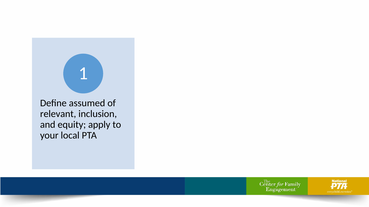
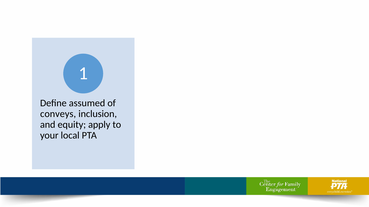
relevant: relevant -> conveys (58, 114)
